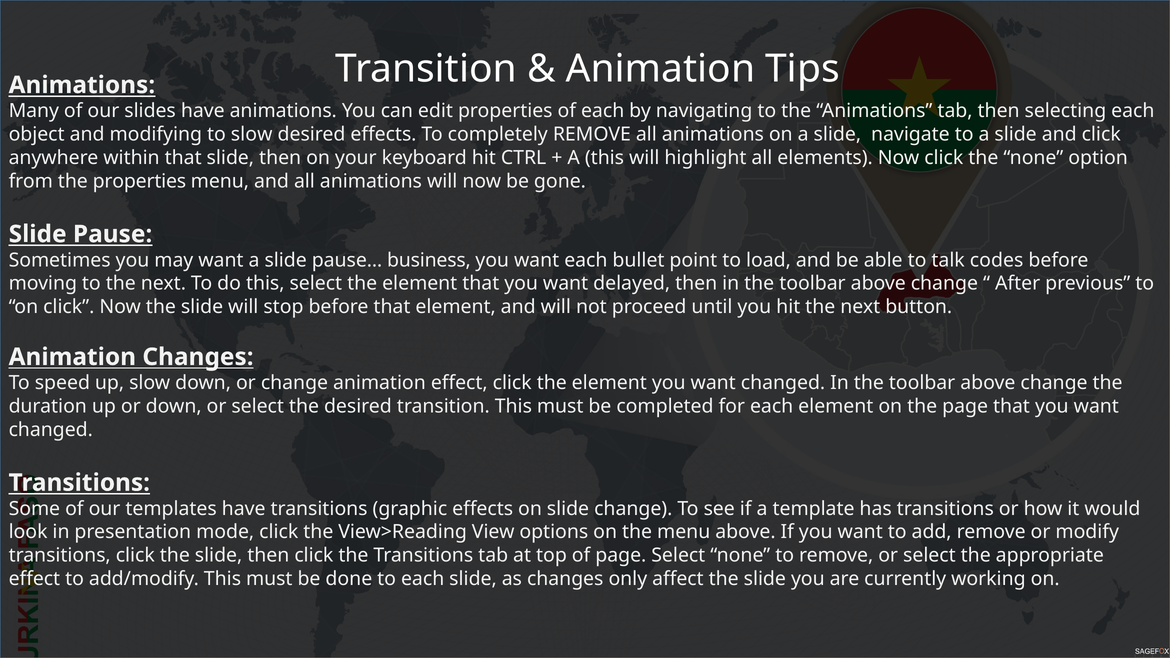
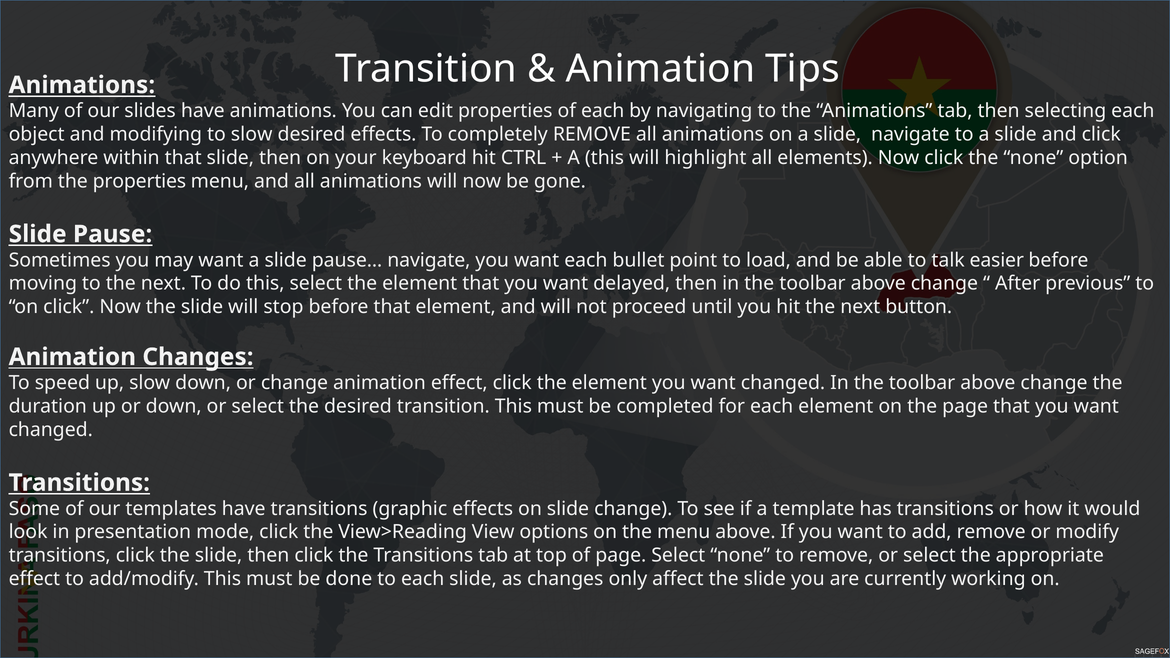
pause… business: business -> navigate (429, 260)
codes: codes -> easier (997, 260)
